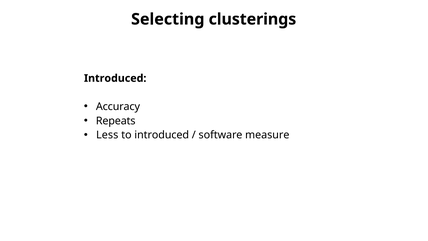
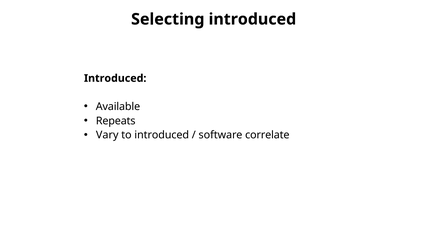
Selecting clusterings: clusterings -> introduced (252, 19)
Accuracy: Accuracy -> Available (118, 107)
Less: Less -> Vary (107, 135)
measure: measure -> correlate (267, 135)
